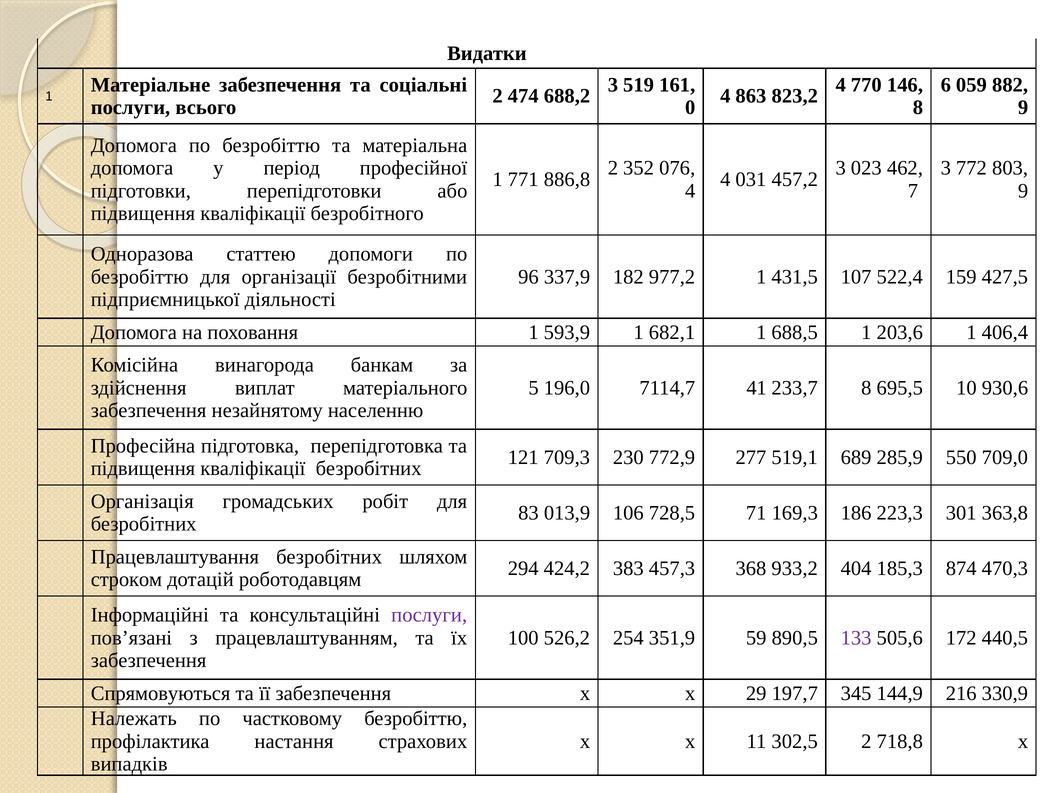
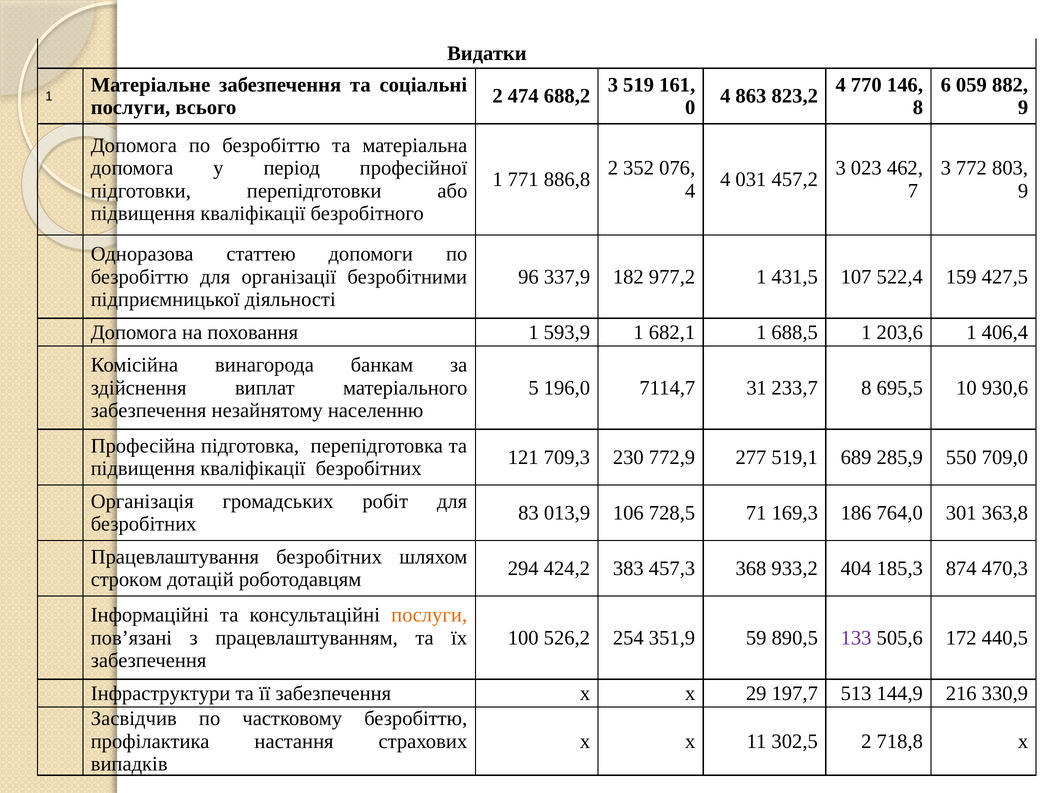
41: 41 -> 31 (757, 388)
223,3: 223,3 -> 764,0 (900, 513)
послуги colour: purple -> orange (429, 615)
Спрямовуються: Спрямовуються -> Інфраструктури (161, 693)
345: 345 -> 513 (856, 693)
Належать: Належать -> Засвідчив (134, 718)
